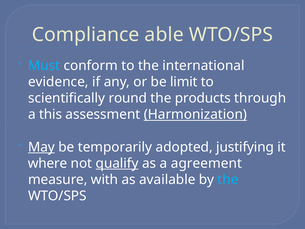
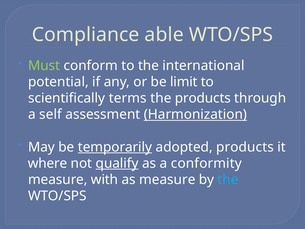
Must colour: light blue -> light green (44, 66)
evidence: evidence -> potential (58, 82)
round: round -> terms (128, 98)
this: this -> self (51, 114)
May underline: present -> none (41, 147)
temporarily underline: none -> present (115, 147)
adopted justifying: justifying -> products (245, 147)
agreement: agreement -> conformity (206, 163)
as available: available -> measure (167, 179)
